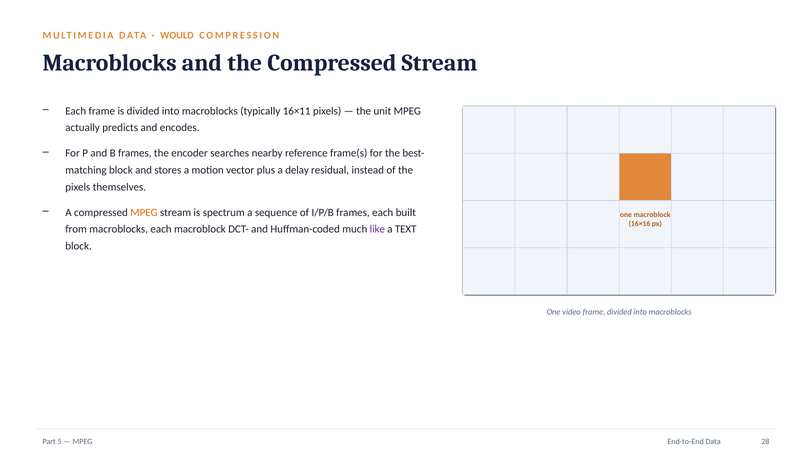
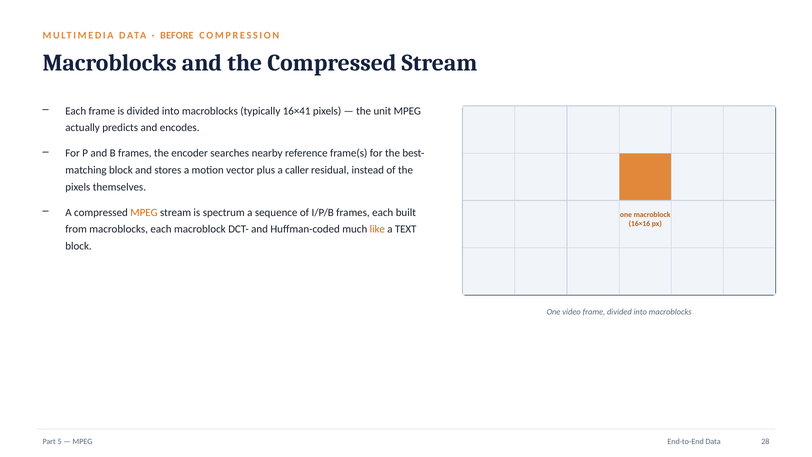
WOULD: WOULD -> BEFORE (177, 35)
16×11: 16×11 -> 16×41 (297, 111)
delay: delay -> caller (297, 170)
like colour: purple -> orange (377, 229)
